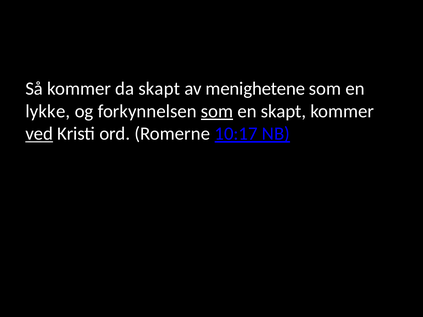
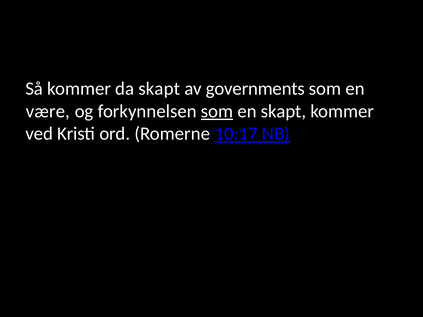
menighetene: menighetene -> governments (255, 89)
lykke: lykke -> være (48, 111)
ved underline: present -> none (39, 134)
